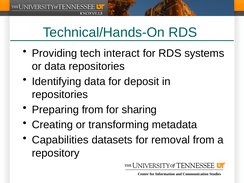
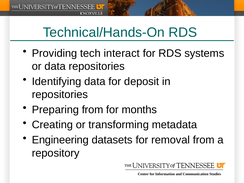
sharing: sharing -> months (139, 110)
Capabilities: Capabilities -> Engineering (60, 140)
